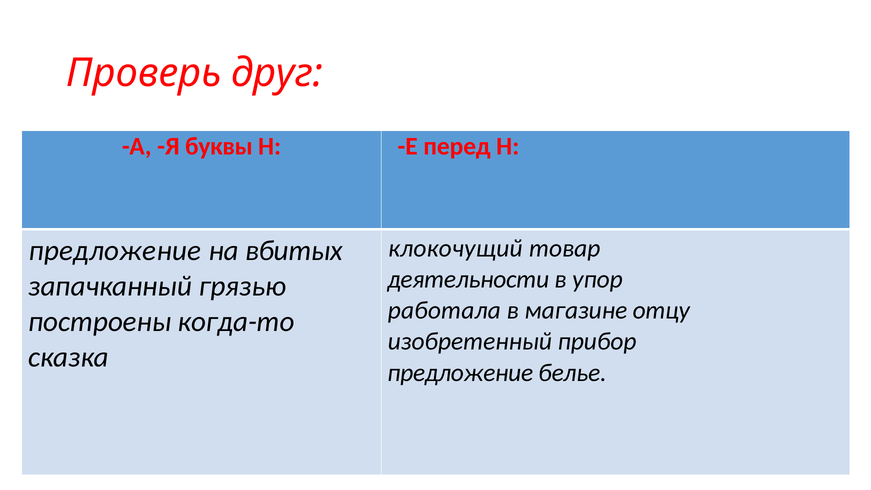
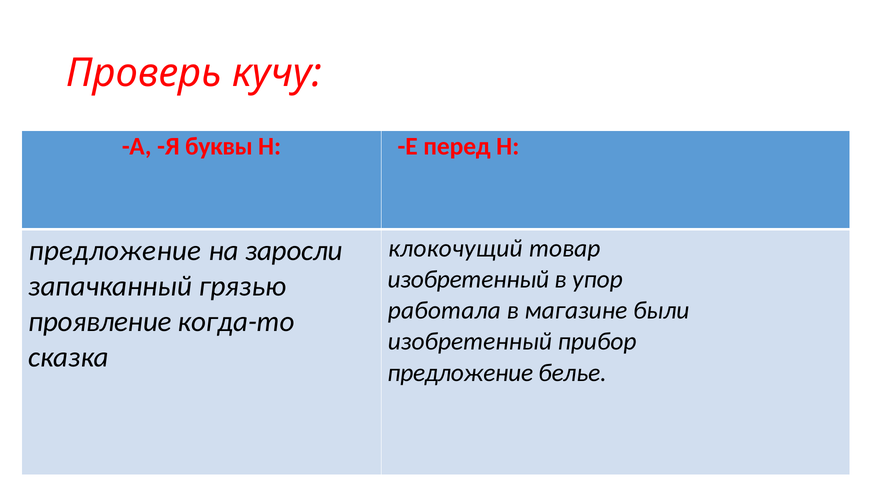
друг: друг -> кучу (277, 73)
вбитых: вбитых -> заросли (294, 251)
деятельности: деятельности -> изобретенный (468, 279)
отцу: отцу -> были (661, 310)
построены: построены -> проявление (100, 322)
